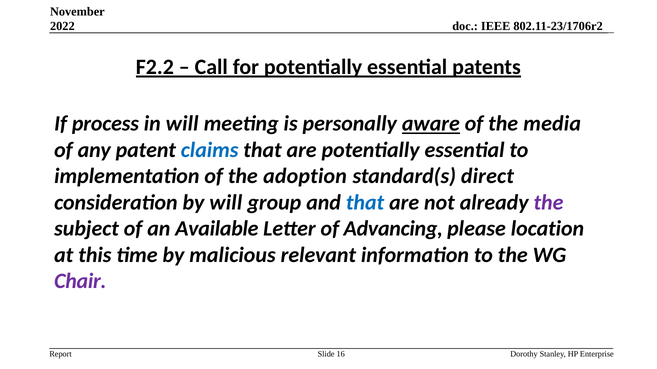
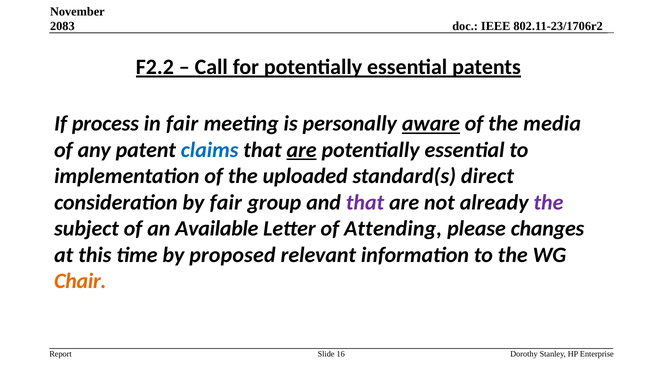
2022: 2022 -> 2083 (62, 26)
in will: will -> fair (182, 124)
are underline: none -> present (302, 150)
adoption: adoption -> uploaded (305, 176)
by will: will -> fair (226, 203)
that colour: blue -> purple (365, 203)
Advancing: Advancing -> Attending (393, 229)
location: location -> changes (548, 229)
malicious: malicious -> proposed (232, 255)
Chair colour: purple -> orange (80, 282)
